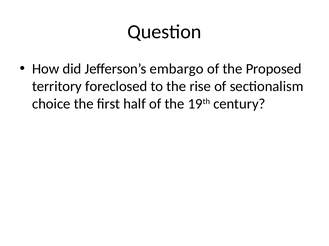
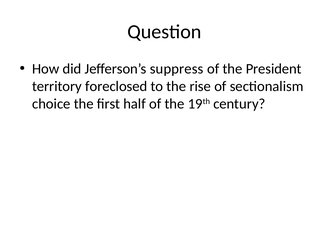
embargo: embargo -> suppress (177, 69)
Proposed: Proposed -> President (274, 69)
